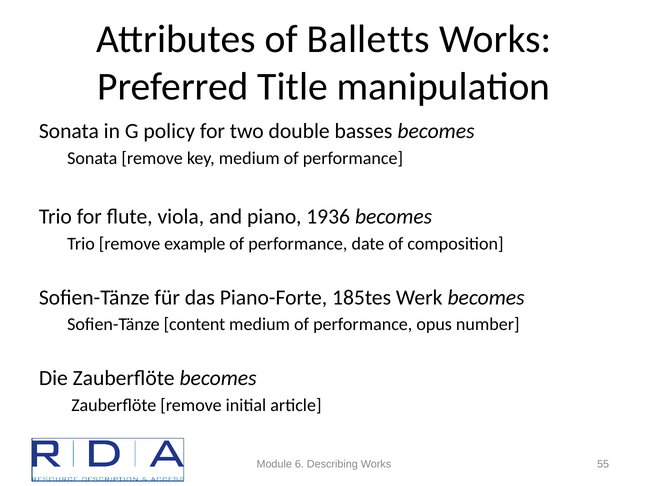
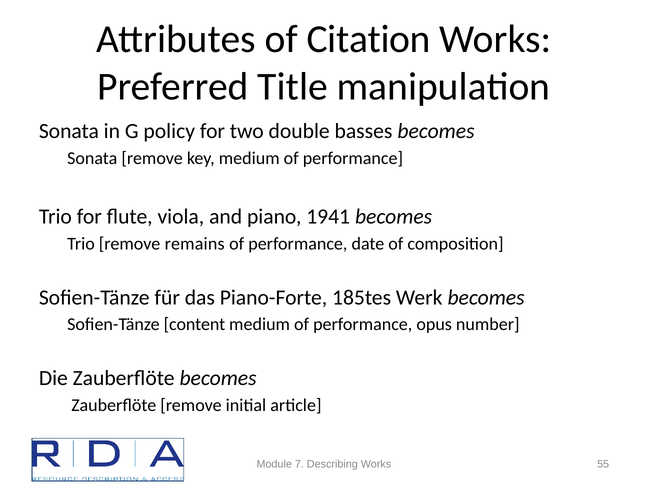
Balletts: Balletts -> Citation (369, 39)
1936: 1936 -> 1941 (328, 217)
example: example -> remains (195, 244)
6: 6 -> 7 (299, 464)
